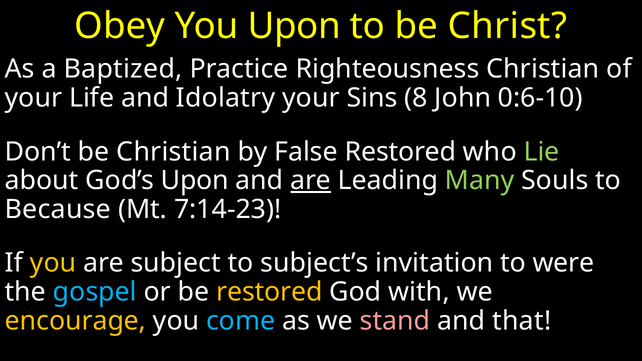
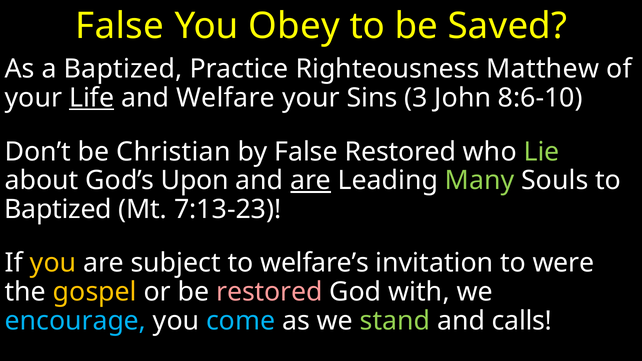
Obey: Obey -> False (120, 26)
You Upon: Upon -> Obey (294, 26)
Christ: Christ -> Saved (507, 26)
Righteousness Christian: Christian -> Matthew (543, 69)
Life underline: none -> present (92, 98)
Idolatry: Idolatry -> Welfare (226, 98)
8: 8 -> 3 (416, 98)
0:6-10: 0:6-10 -> 8:6-10 (540, 98)
Because: Because -> Baptized (58, 209)
7:14-23: 7:14-23 -> 7:13-23 (228, 209)
subject’s: subject’s -> welfare’s (315, 263)
gospel colour: light blue -> yellow (95, 292)
restored colour: yellow -> pink (269, 292)
encourage colour: yellow -> light blue (75, 321)
stand colour: pink -> light green (395, 321)
that: that -> calls (522, 321)
